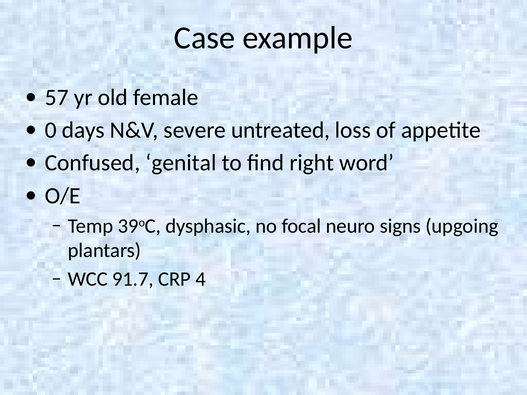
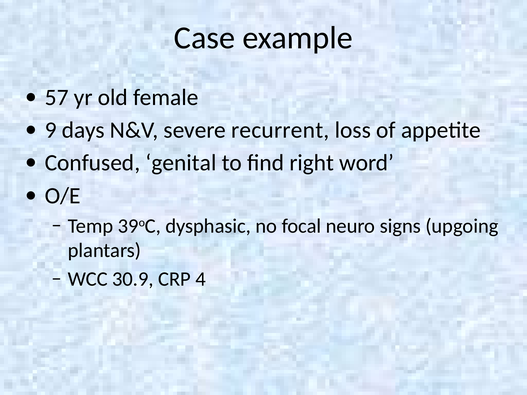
0: 0 -> 9 (51, 130)
untreated: untreated -> recurrent (280, 130)
91.7: 91.7 -> 30.9 (133, 279)
